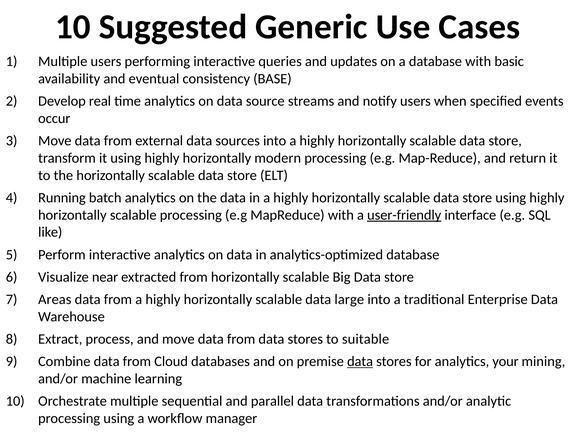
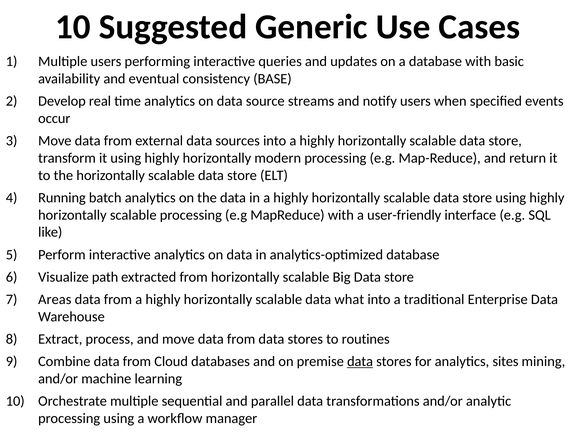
user-friendly underline: present -> none (404, 215)
near: near -> path (105, 277)
large: large -> what (349, 299)
suitable: suitable -> routines (366, 339)
your: your -> sites (506, 362)
